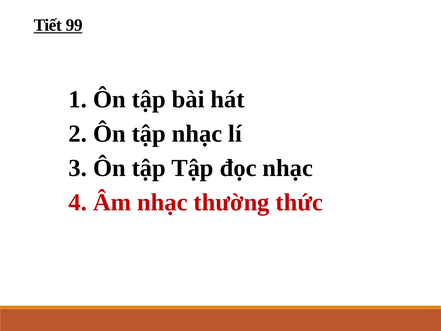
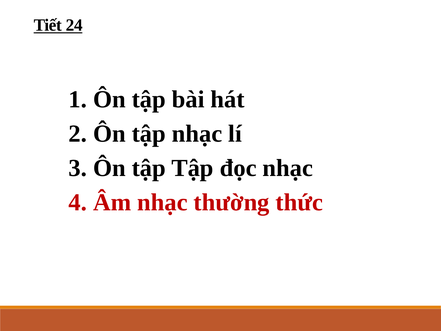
99: 99 -> 24 (74, 25)
